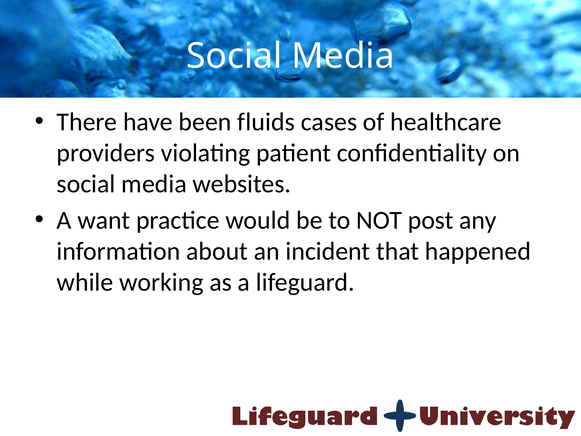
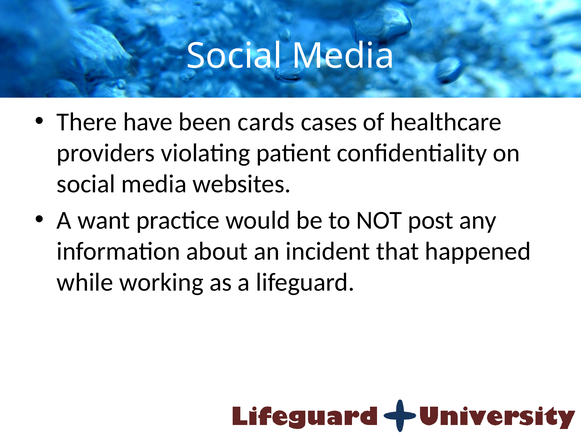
fluids: fluids -> cards (266, 122)
